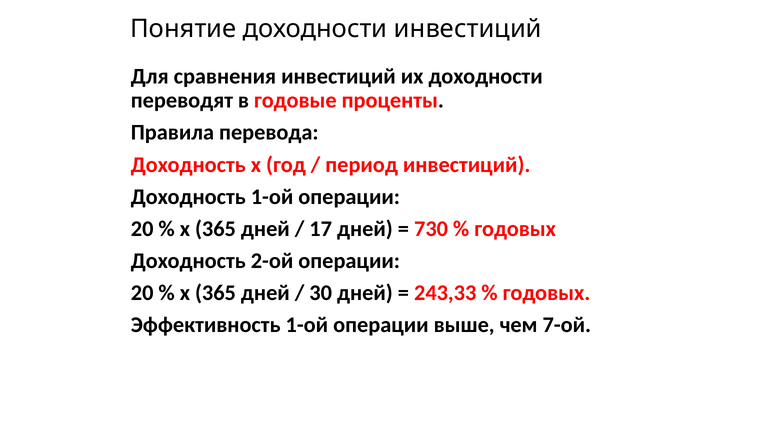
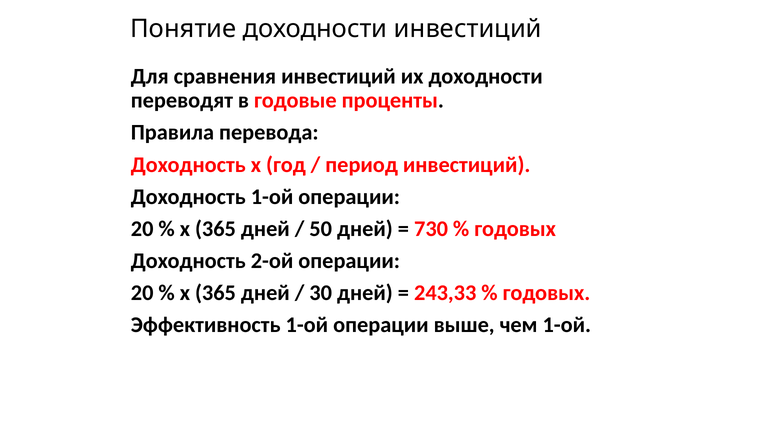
17: 17 -> 50 (321, 229)
чем 7-ой: 7-ой -> 1-ой (567, 325)
